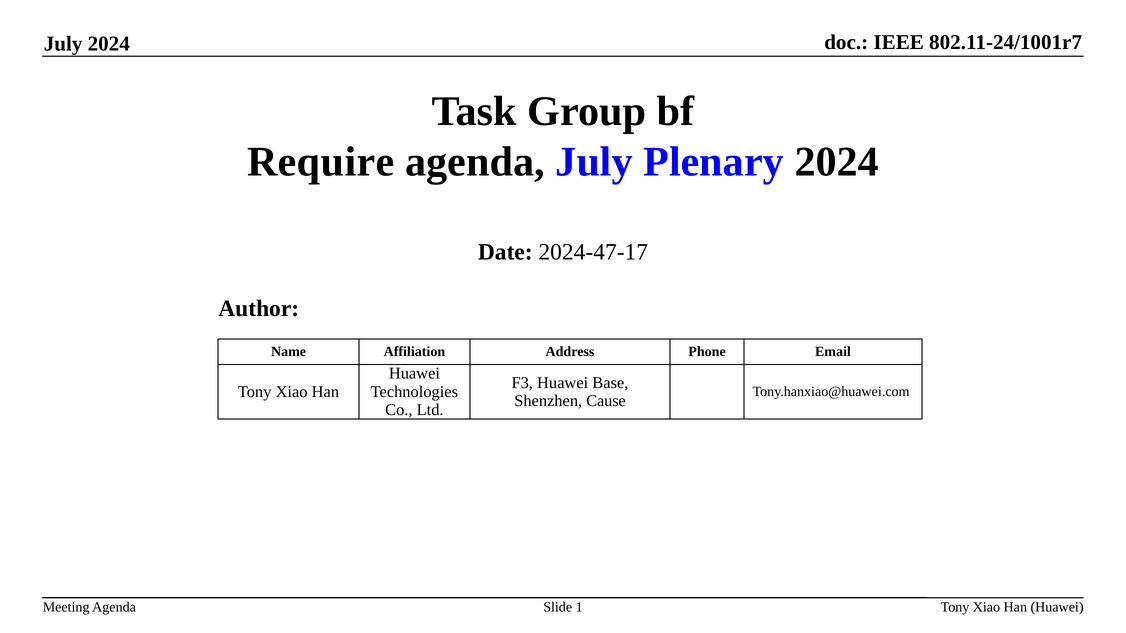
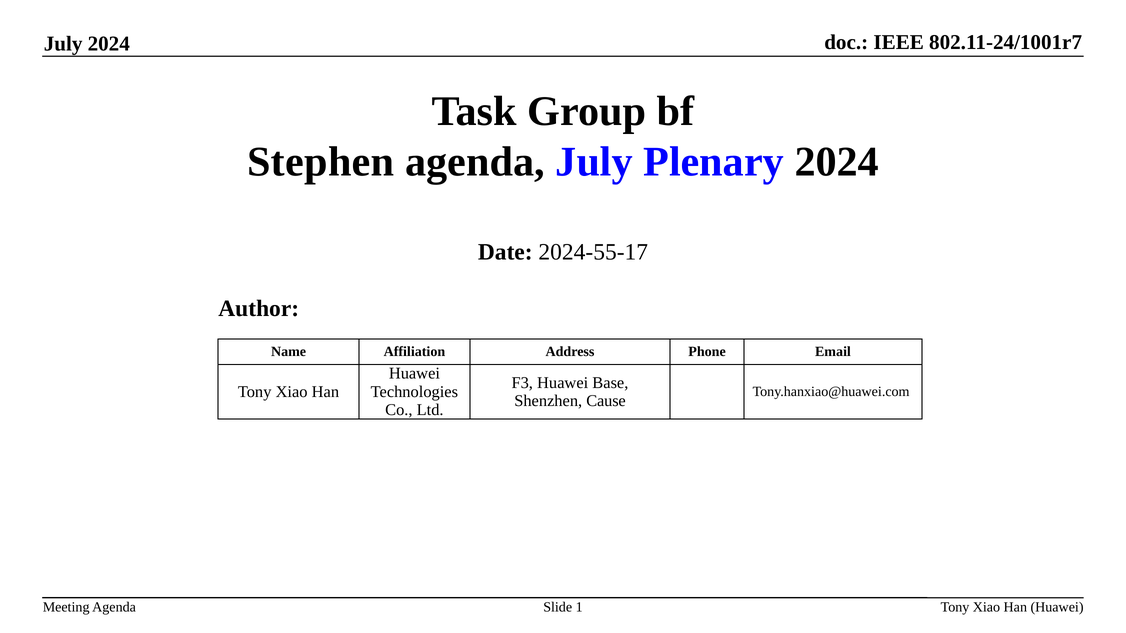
Require: Require -> Stephen (321, 162)
2024-47-17: 2024-47-17 -> 2024-55-17 (593, 252)
